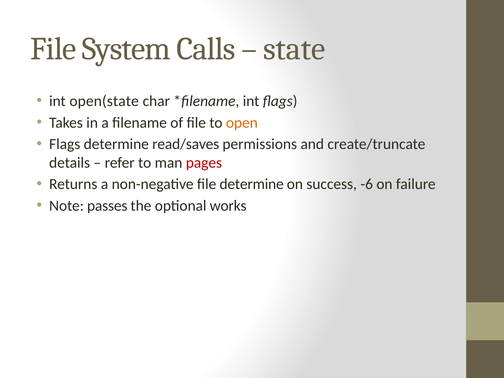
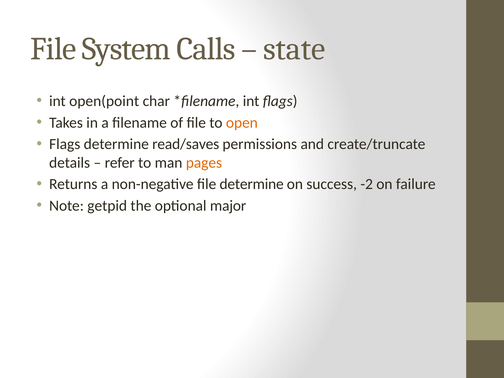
open(state: open(state -> open(point (104, 101)
pages colour: red -> orange (204, 163)
-6: -6 -> -2 (367, 184)
passes: passes -> getpid (107, 206)
works: works -> major (228, 206)
